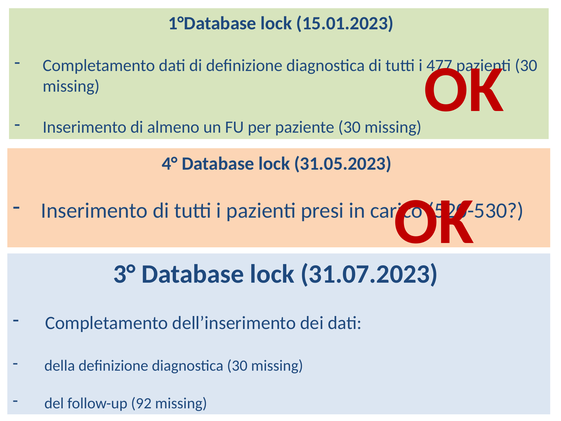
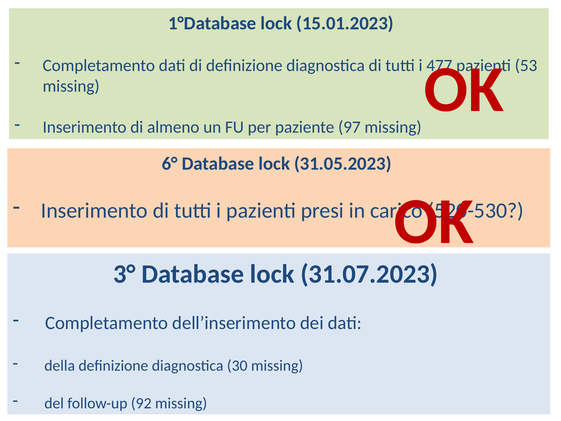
30: 30 -> 53 (526, 65)
paziente 30: 30 -> 97 (349, 127)
4°: 4° -> 6° (170, 163)
